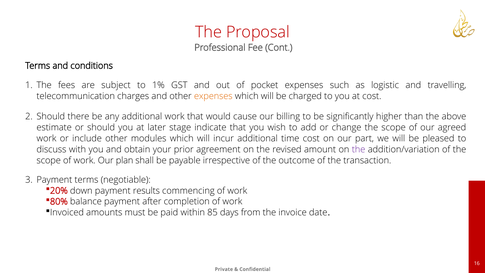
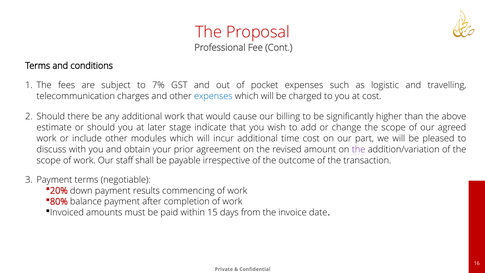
1%: 1% -> 7% (158, 85)
expenses colour: orange -> blue (213, 96)
plan: plan -> staff (125, 160)
85: 85 -> 15 (212, 212)
